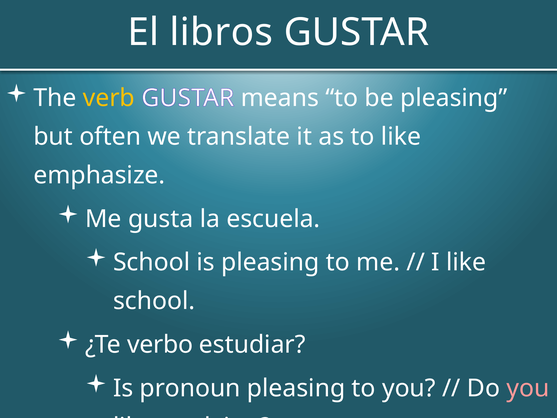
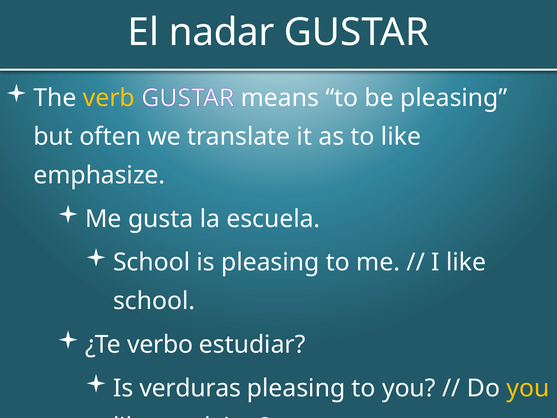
libros: libros -> nadar (222, 32)
pronoun: pronoun -> verduras (190, 388)
you colour: pink -> yellow (528, 388)
